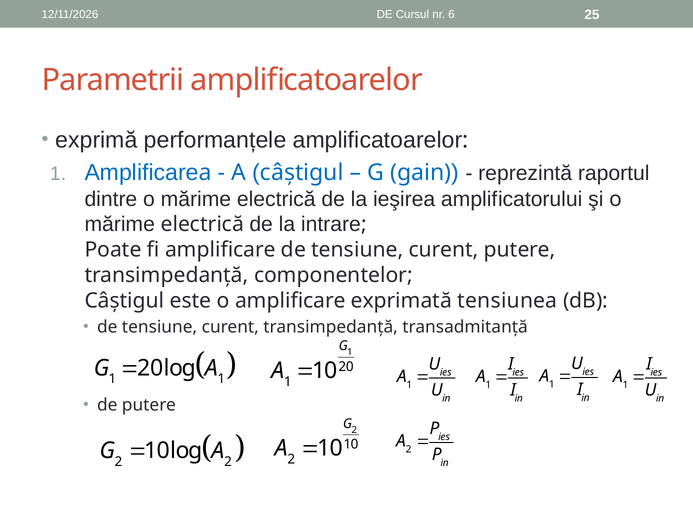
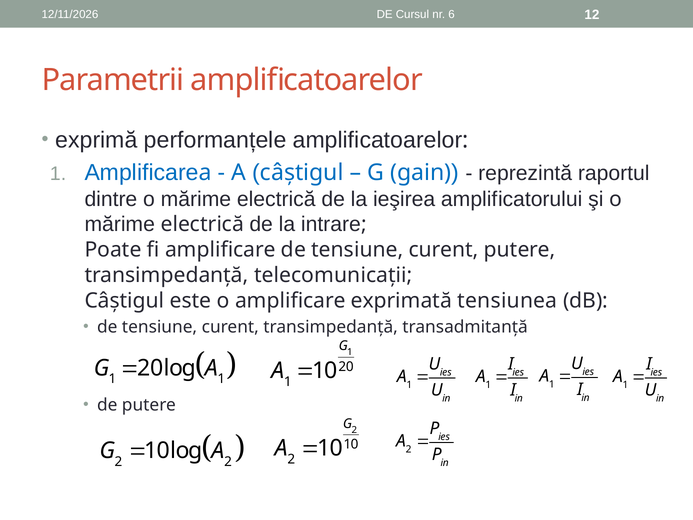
25: 25 -> 12 (592, 15)
componentelor: componentelor -> telecomunicații (333, 275)
